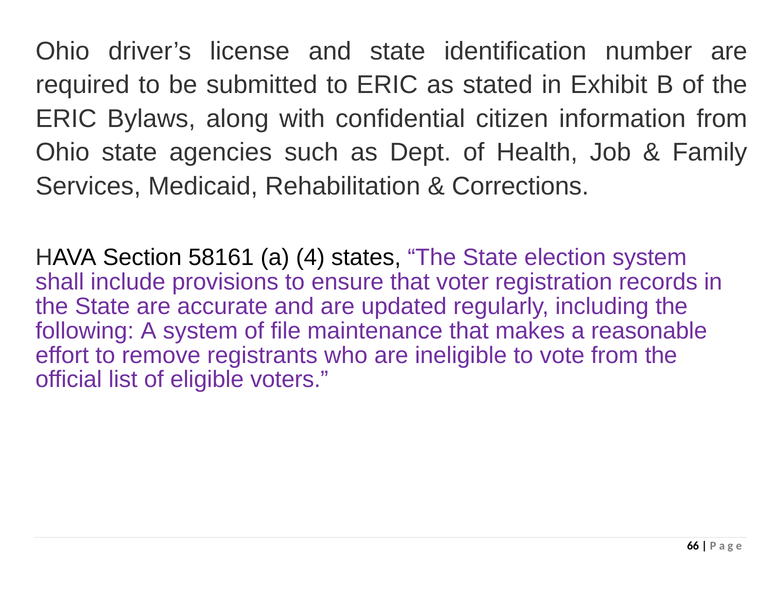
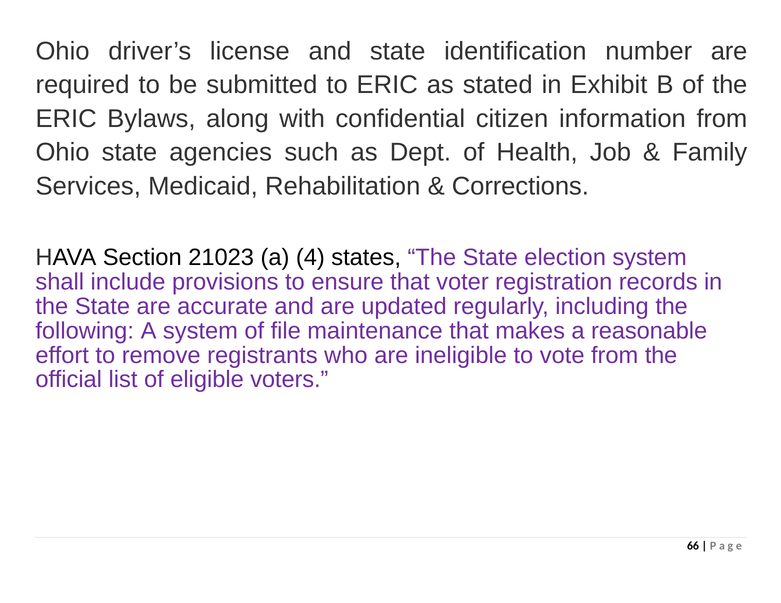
58161: 58161 -> 21023 (221, 258)
